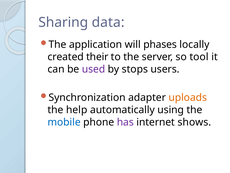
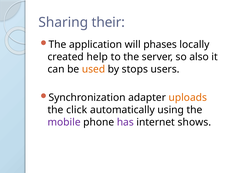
data: data -> their (108, 22)
their: their -> help (97, 57)
tool: tool -> also (199, 57)
used colour: purple -> orange (94, 69)
help: help -> click (77, 110)
mobile colour: blue -> purple (64, 122)
